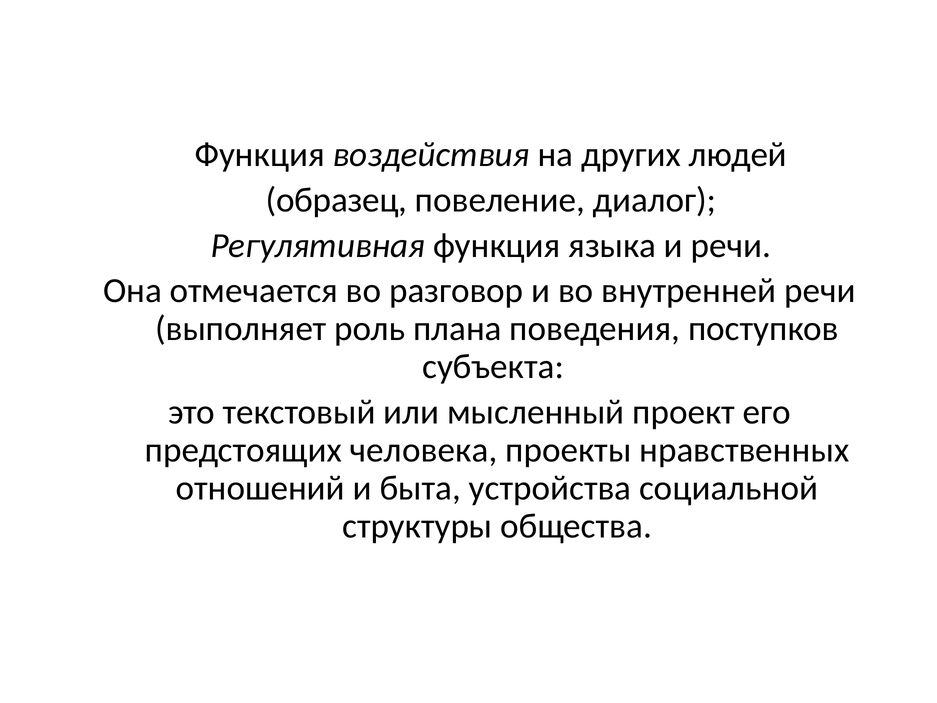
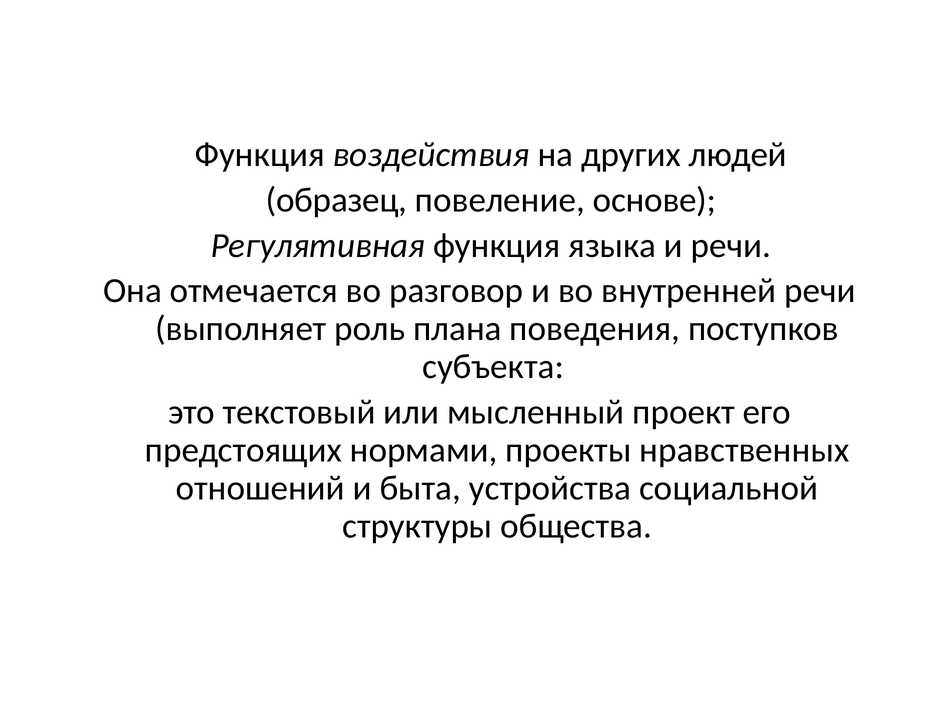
диалог: диалог -> основе (655, 200)
человека: человека -> нормами (424, 450)
